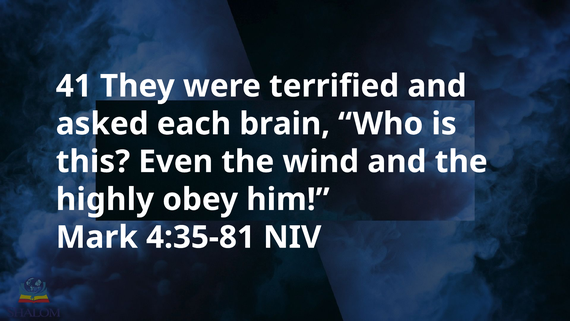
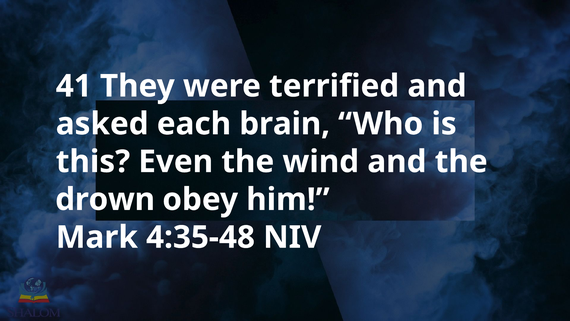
highly: highly -> drown (105, 199)
4:35-81: 4:35-81 -> 4:35-48 (201, 237)
